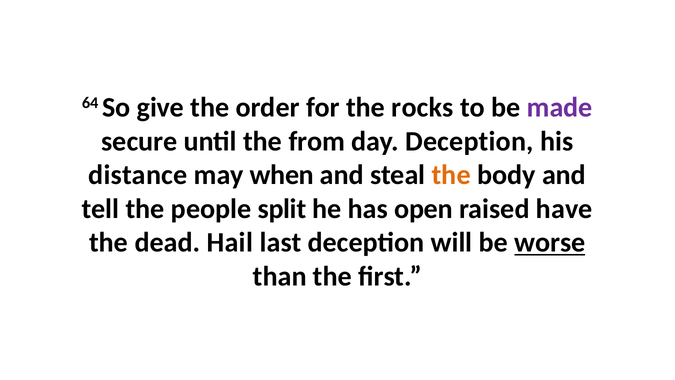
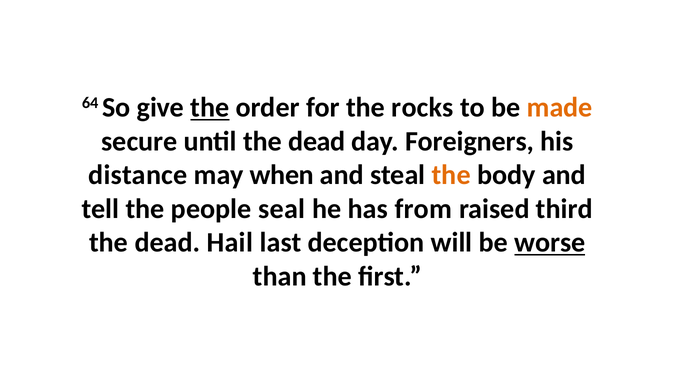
the underline: none -> present (210, 107)
made colour: purple -> orange (560, 107)
until the from: from -> dead (317, 141)
day Deception: Deception -> Foreigners (470, 141)
split: split -> seal (282, 209)
open: open -> from (423, 209)
have: have -> third (564, 209)
